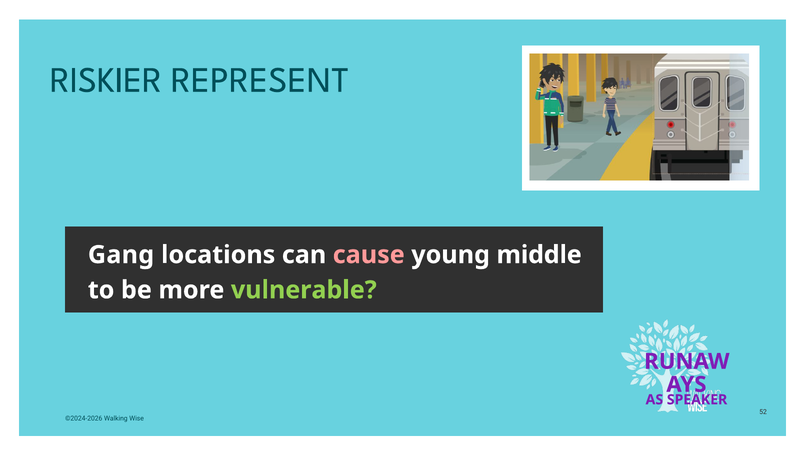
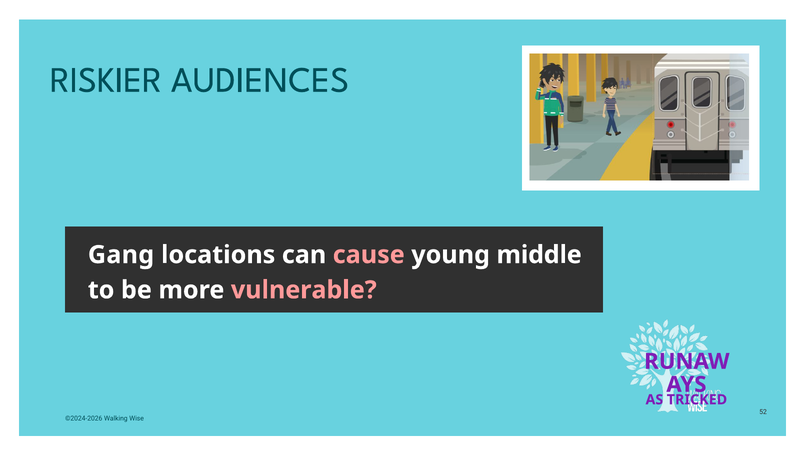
REPRESENT: REPRESENT -> AUDIENCES (260, 80)
vulnerable colour: light green -> pink (304, 290)
SPEAKER: SPEAKER -> TRICKED (697, 400)
